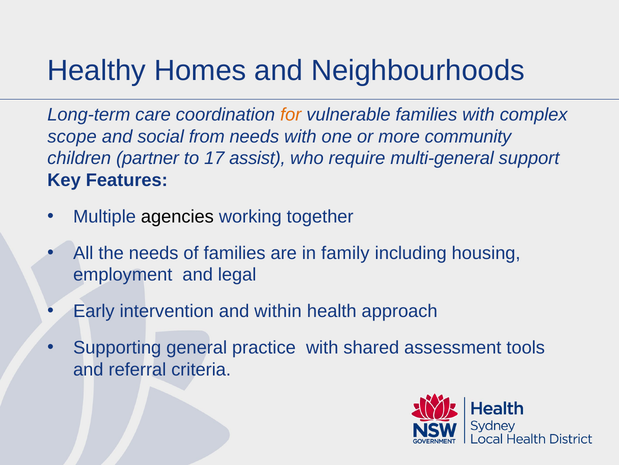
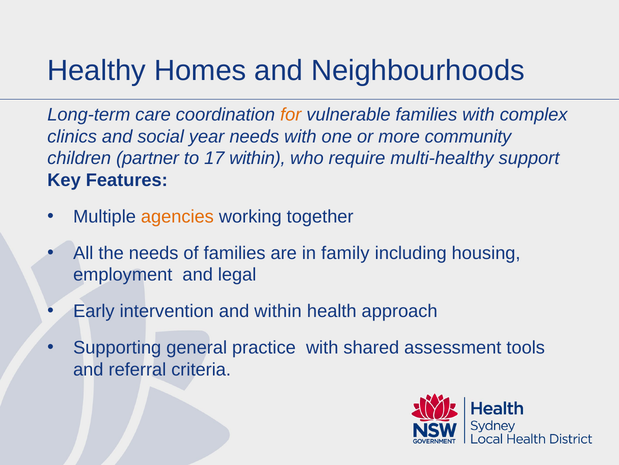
scope: scope -> clinics (72, 136)
from: from -> year (207, 136)
17 assist: assist -> within (257, 158)
multi-general: multi-general -> multi-healthy (442, 158)
agencies colour: black -> orange (177, 216)
